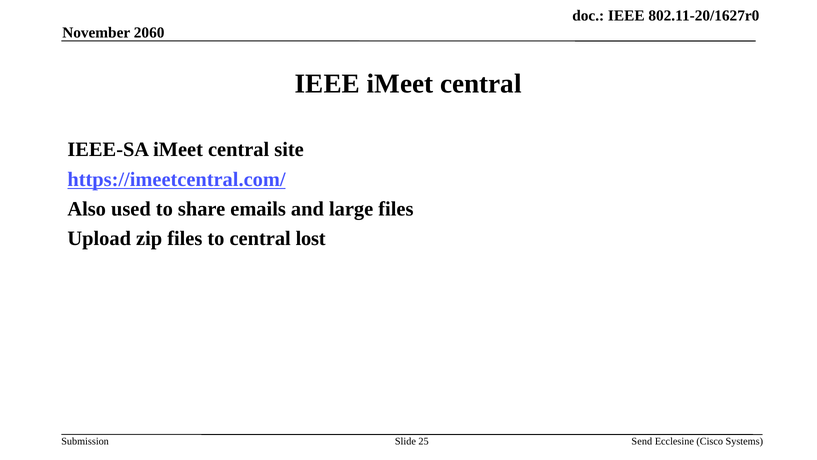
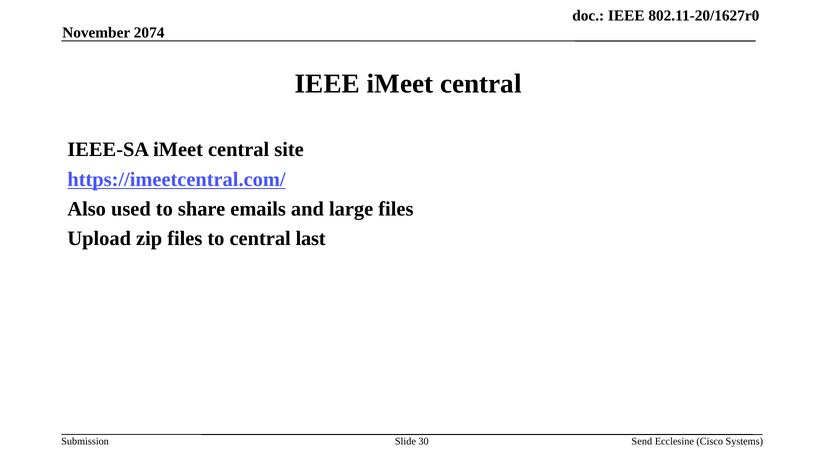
2060: 2060 -> 2074 (149, 32)
lost: lost -> last (311, 238)
25: 25 -> 30 (424, 441)
